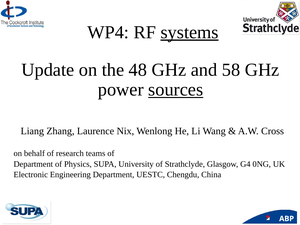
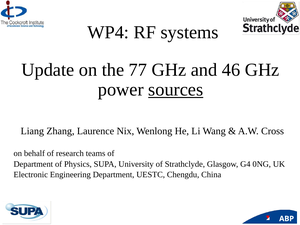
systems underline: present -> none (190, 32)
48: 48 -> 77 (138, 70)
58: 58 -> 46 (231, 70)
